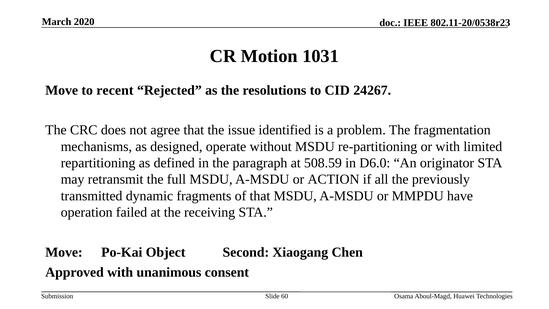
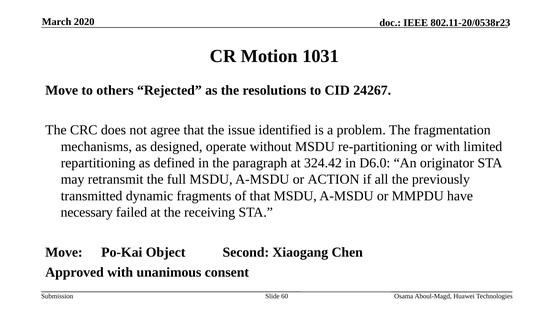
recent: recent -> others (115, 90)
508.59: 508.59 -> 324.42 (323, 163)
operation: operation -> necessary (87, 212)
